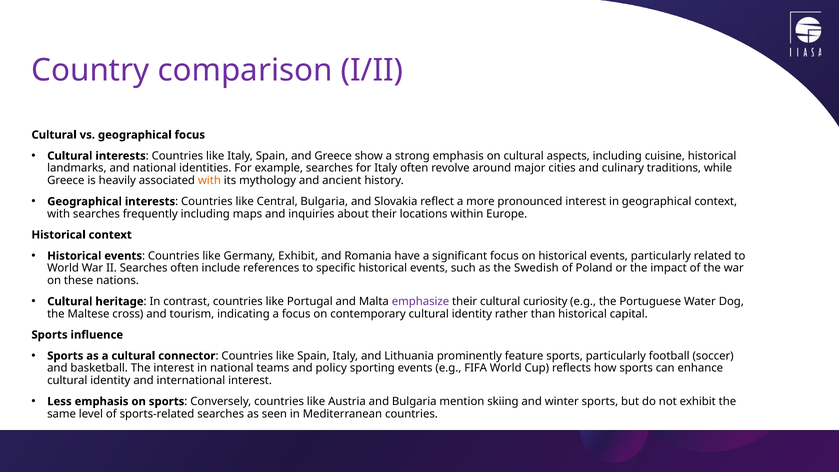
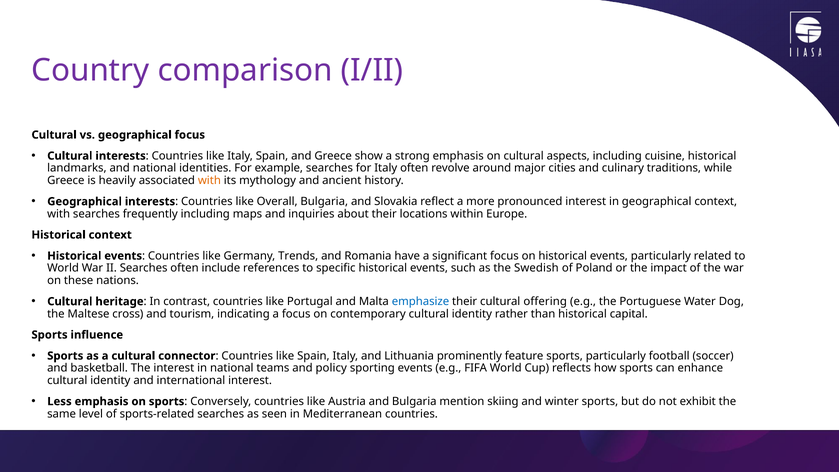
Central: Central -> Overall (277, 201)
Germany Exhibit: Exhibit -> Trends (298, 256)
emphasize colour: purple -> blue (421, 301)
curiosity: curiosity -> offering (545, 301)
